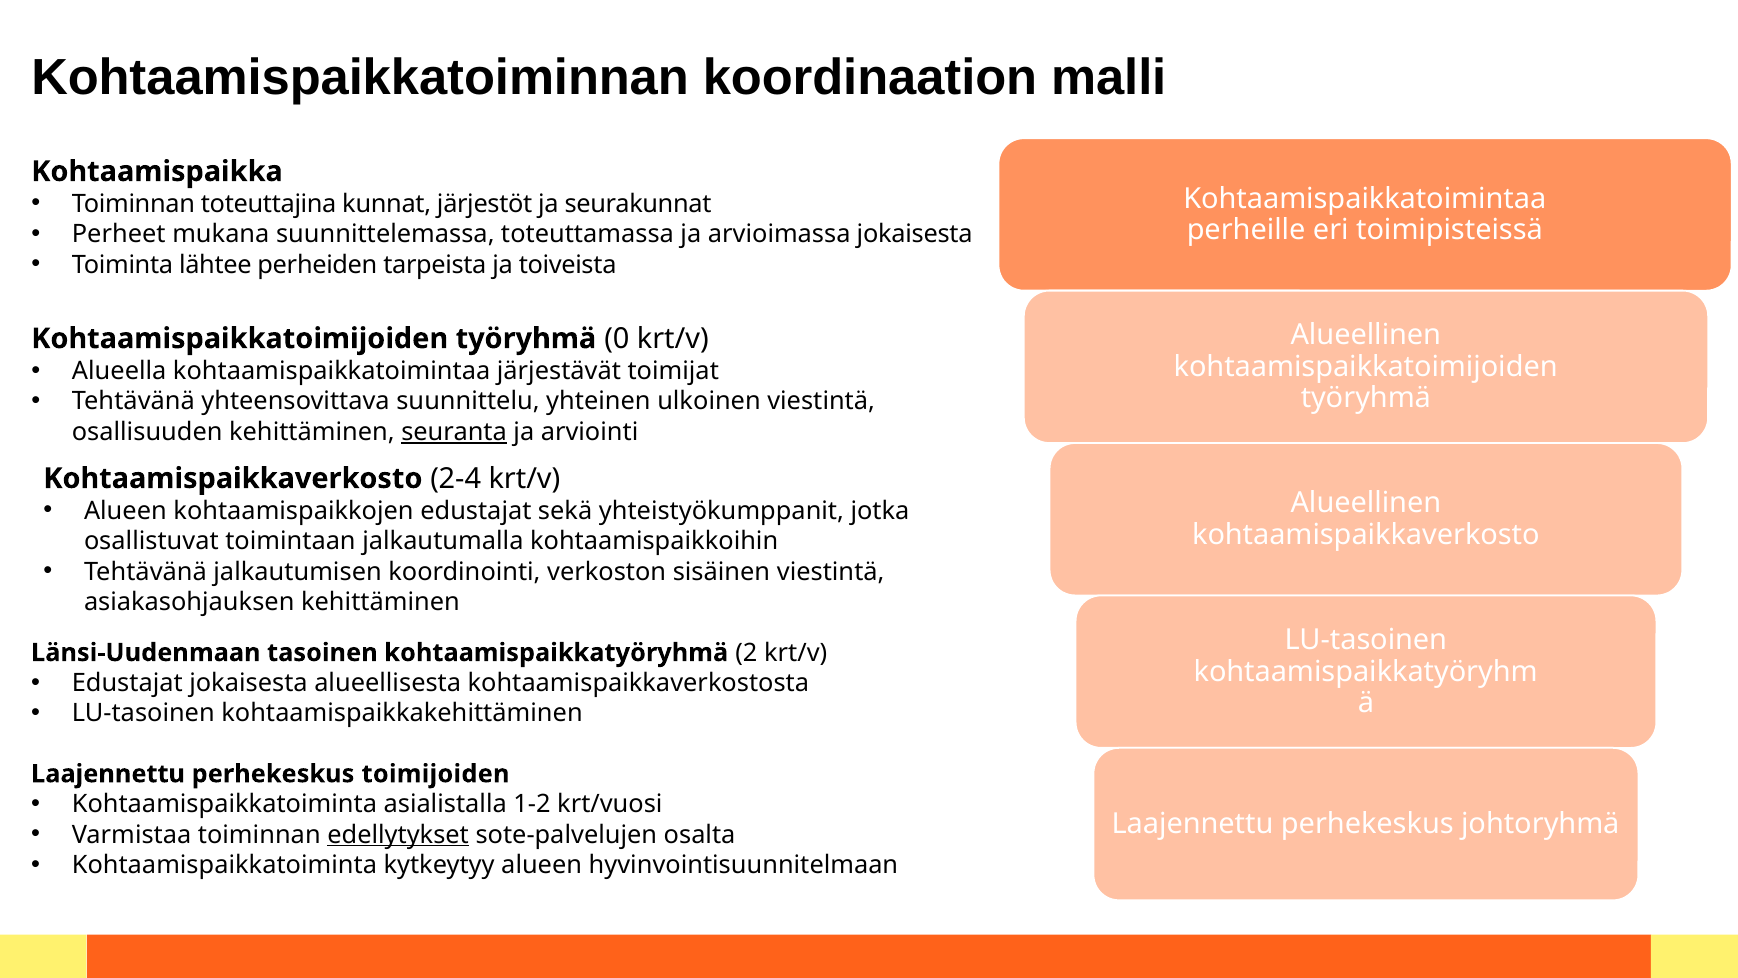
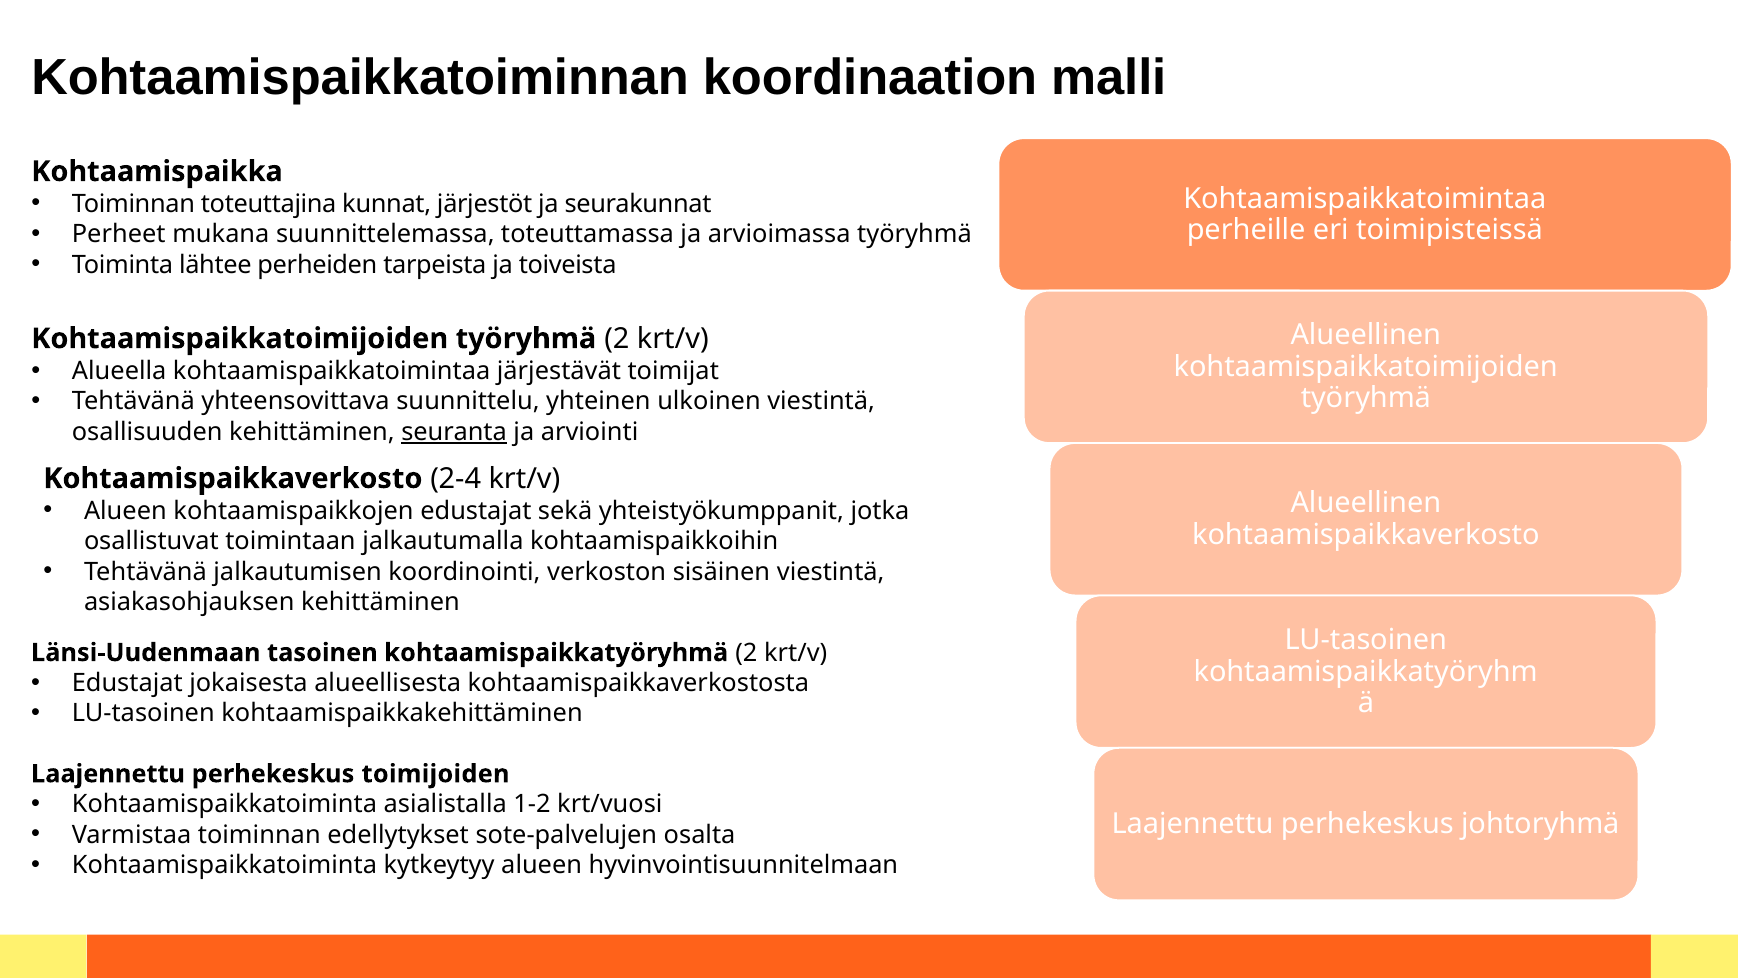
arvioimassa jokaisesta: jokaisesta -> työryhmä (914, 234)
työryhmä 0: 0 -> 2 (617, 338)
edellytykset underline: present -> none (398, 834)
